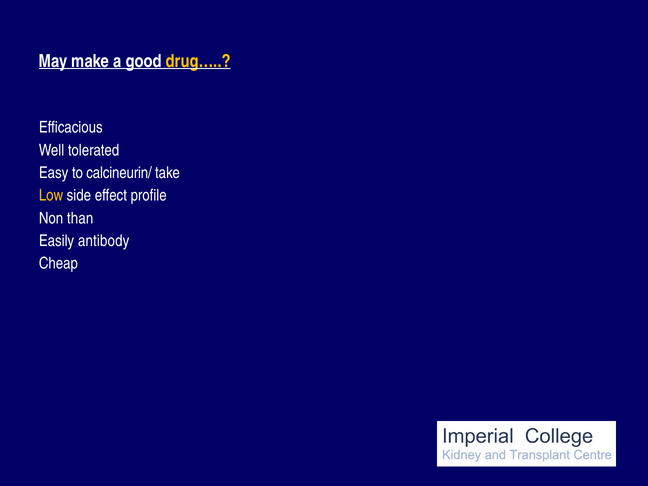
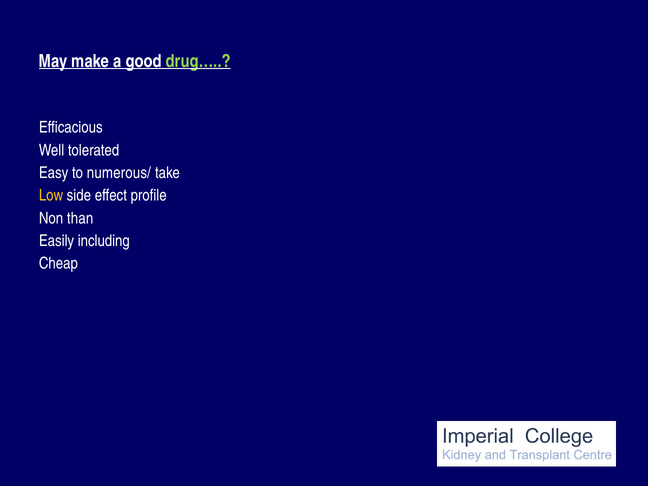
drug… colour: yellow -> light green (198, 61)
calcineurin/: calcineurin/ -> numerous/ (119, 173)
antibody: antibody -> including (104, 241)
